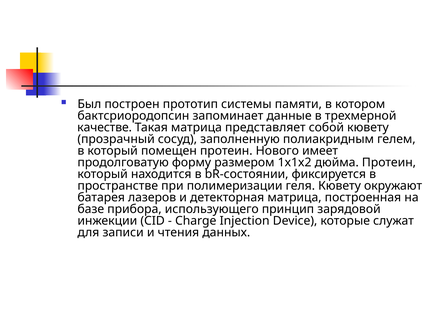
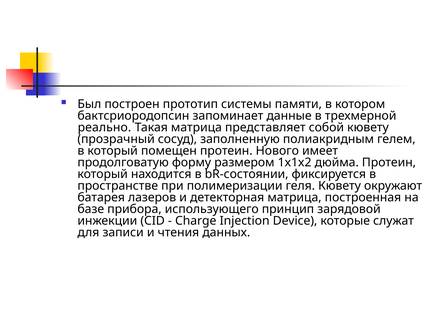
качестве: качестве -> реально (104, 128)
